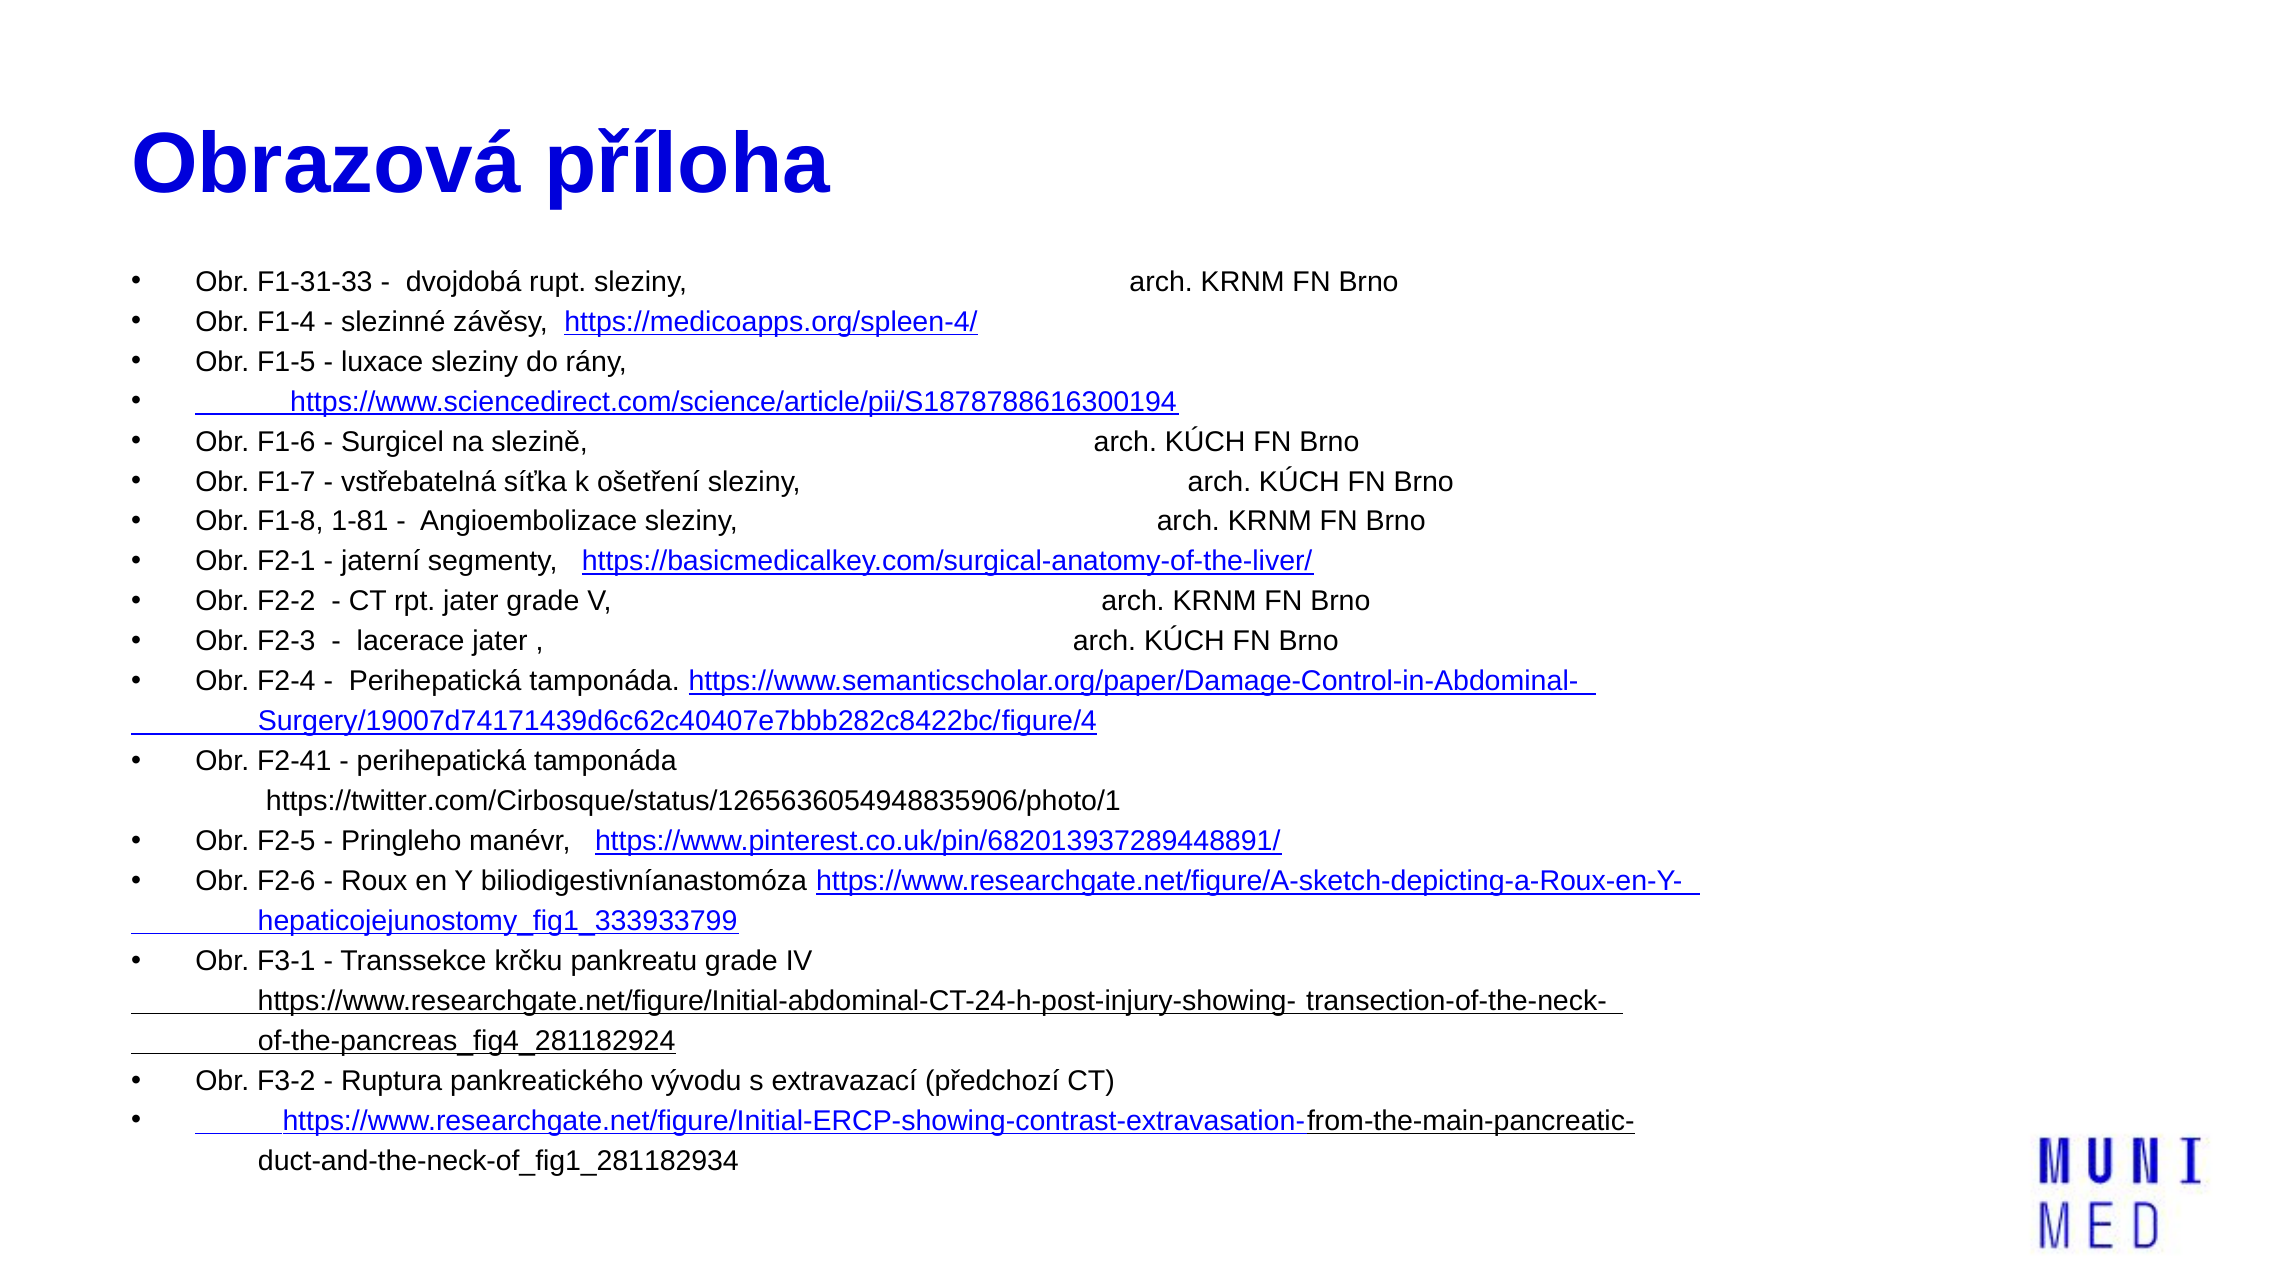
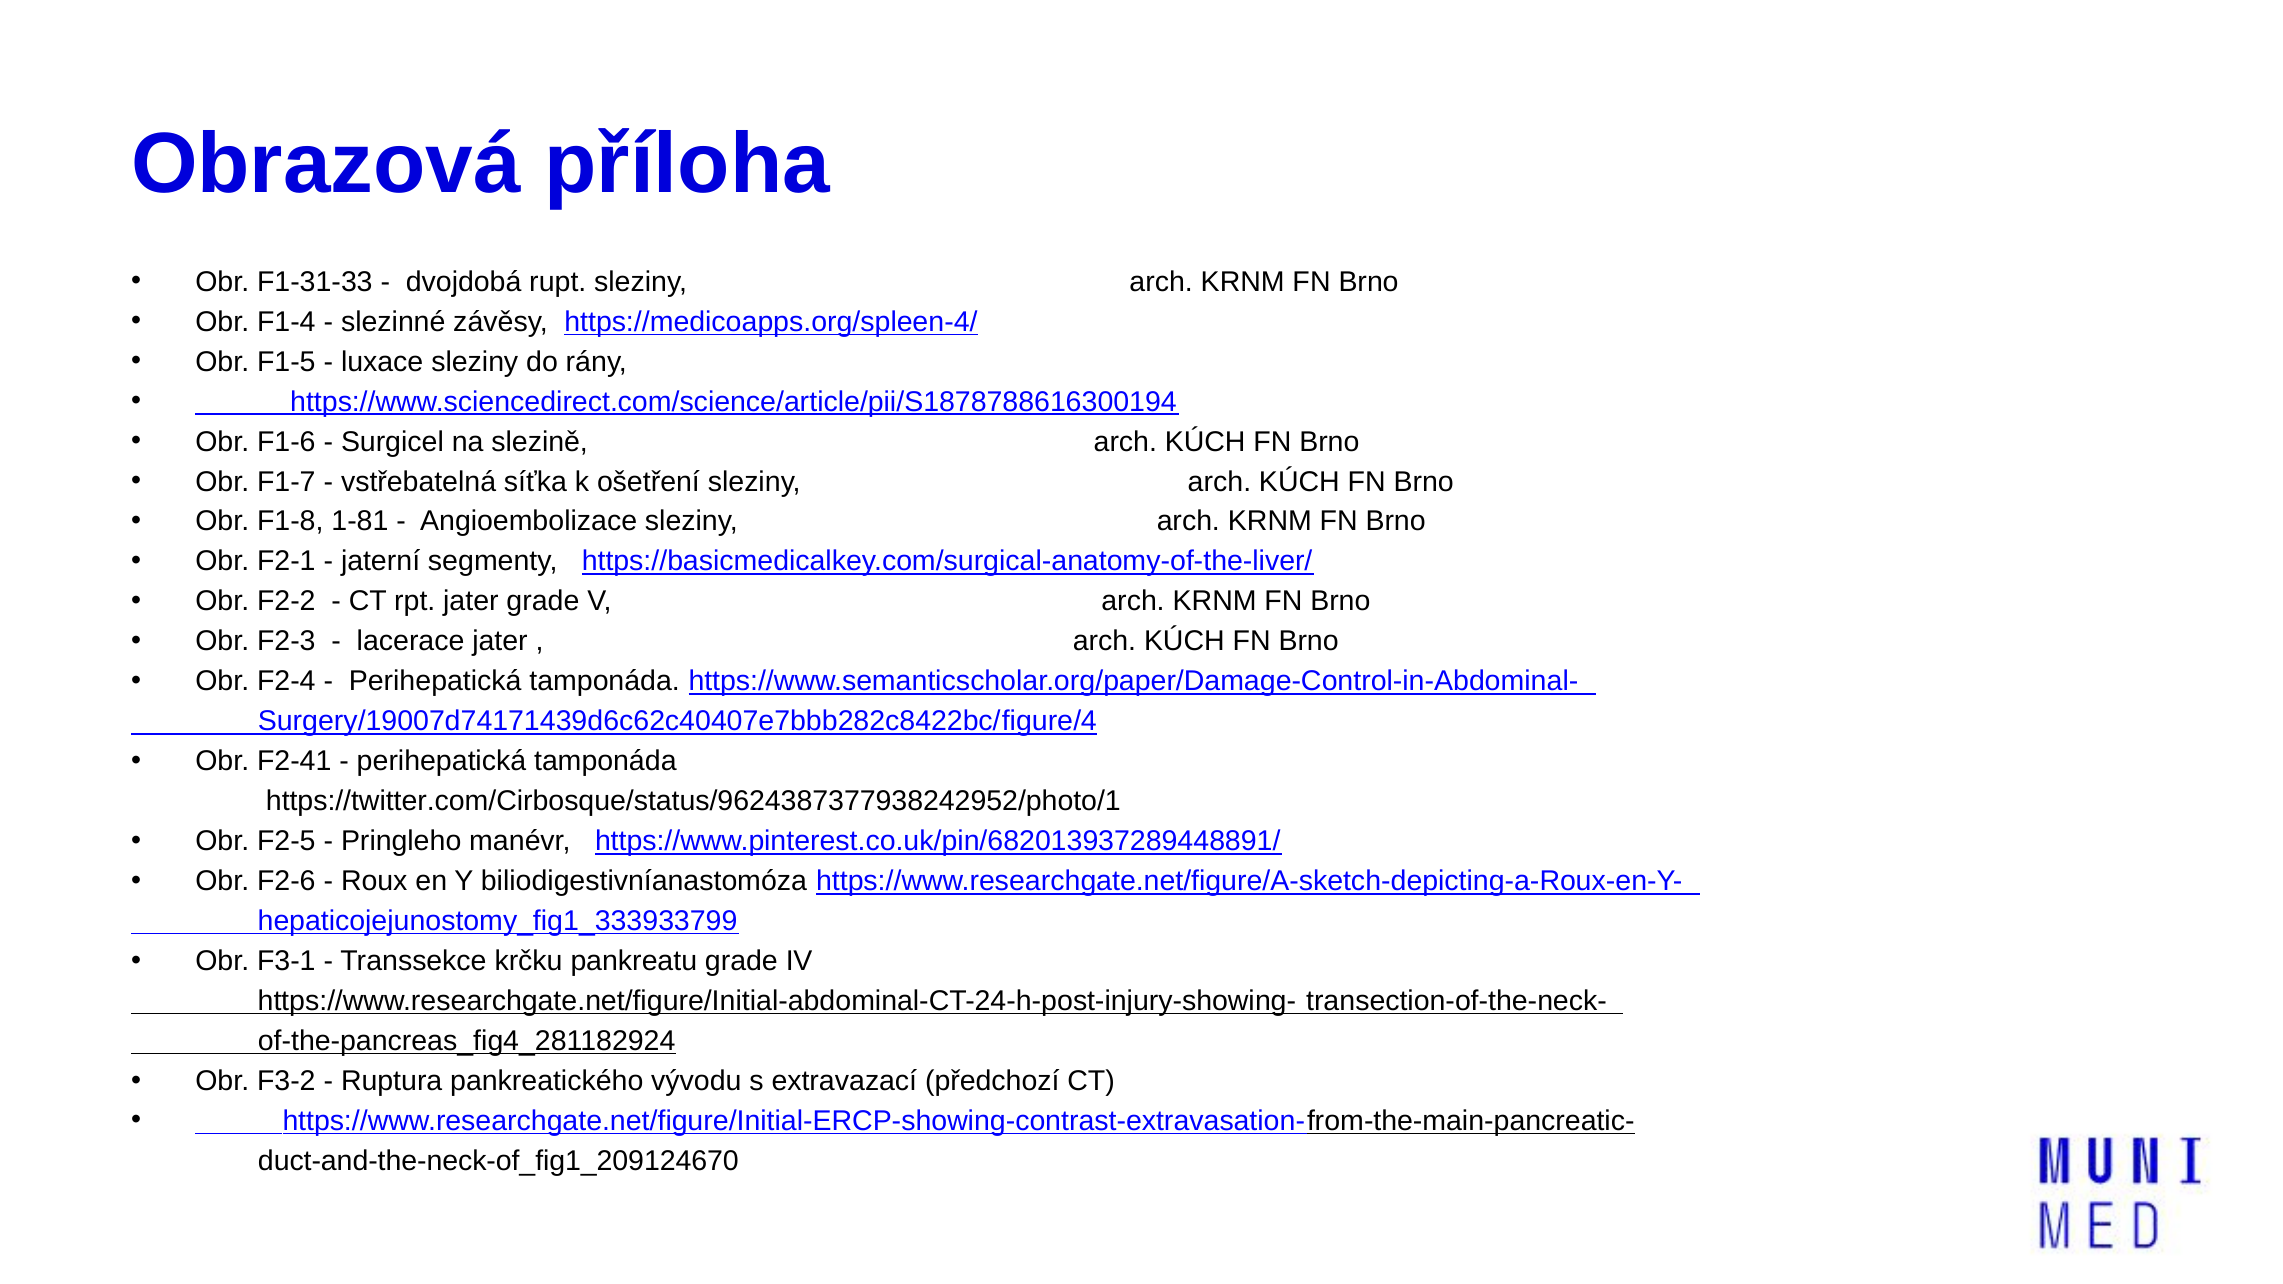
https://twitter.com/Cirbosque/status/1265636054948835906/photo/1: https://twitter.com/Cirbosque/status/1265636054948835906/photo/1 -> https://twitter.com/Cirbosque/status/9624387377938242952/photo/1 (693, 801)
duct-and-the-neck-of_fig1_281182934: duct-and-the-neck-of_fig1_281182934 -> duct-and-the-neck-of_fig1_209124670 (498, 1161)
